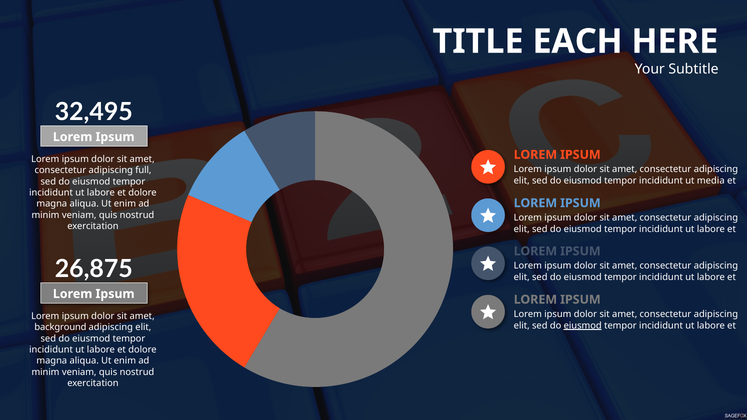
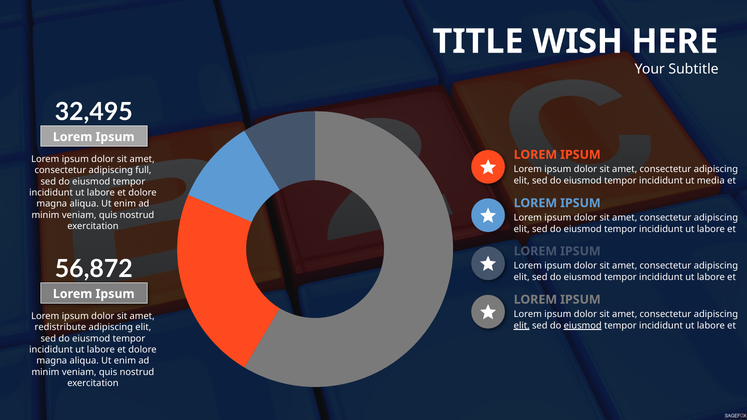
EACH: EACH -> WISH (578, 41)
26,875: 26,875 -> 56,872 (94, 269)
elit underline: none -> present (522, 326)
background: background -> redistribute (60, 327)
